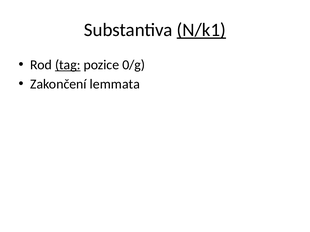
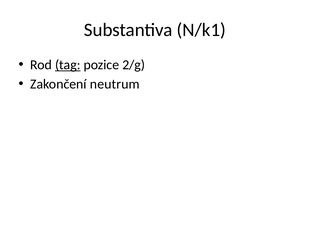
N/k1 underline: present -> none (201, 30)
0/g: 0/g -> 2/g (134, 65)
lemmata: lemmata -> neutrum (115, 84)
